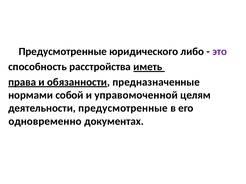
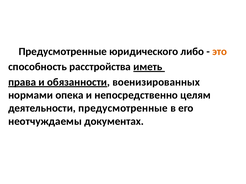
это colour: purple -> orange (220, 52)
предназначенные: предназначенные -> военизированных (156, 82)
собой: собой -> опека (69, 95)
управомоченной: управомоченной -> непосредственно (136, 95)
одновременно: одновременно -> неотчуждаемы (45, 122)
